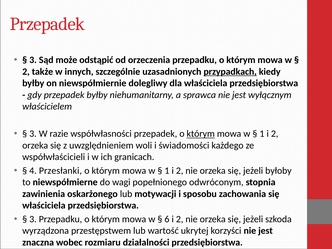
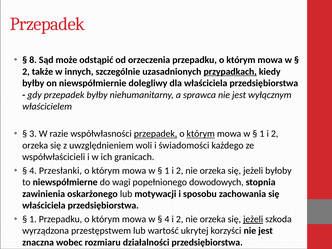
3: 3 -> 8 (33, 60)
przepadek underline: none -> present (156, 134)
odwróconym: odwróconym -> dowodowych (216, 182)
3: 3 -> 1 (33, 219)
6: 6 -> 4 (167, 219)
jeżeli underline: none -> present (253, 219)
